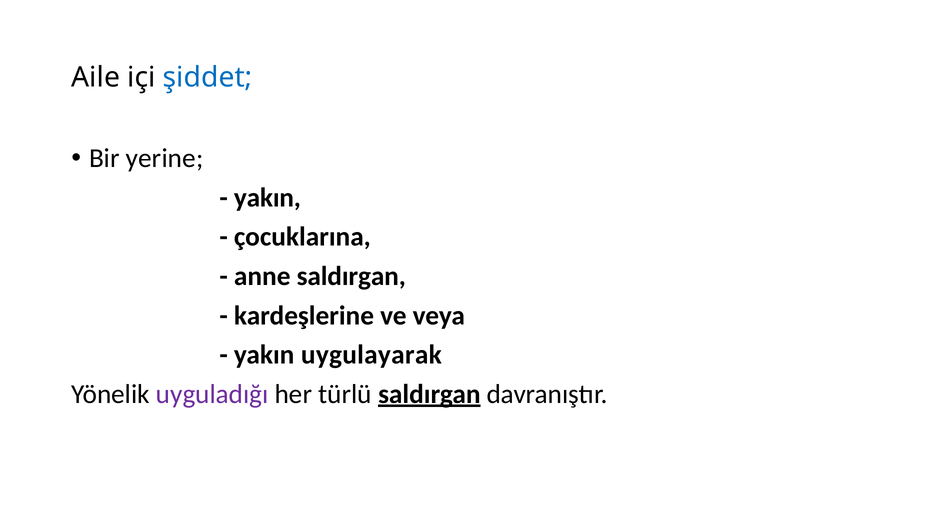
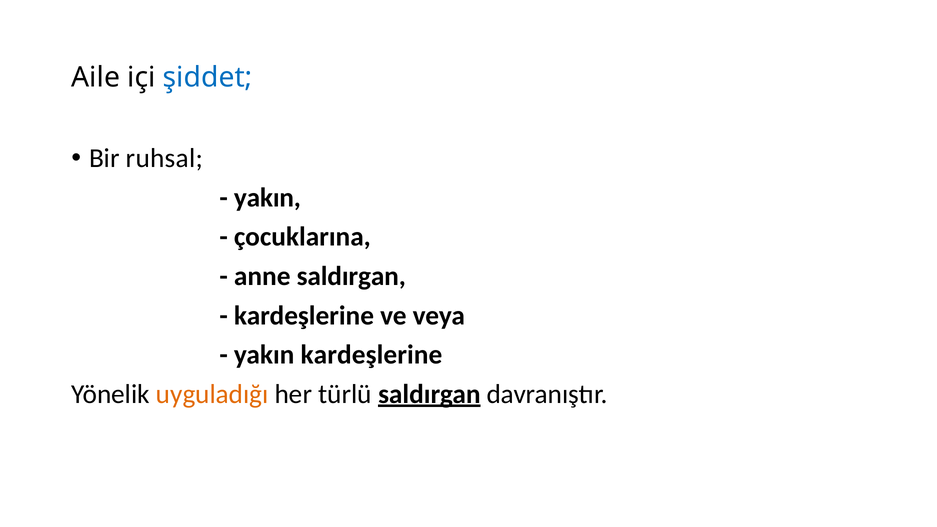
yerine: yerine -> ruhsal (164, 158)
yakın uygulayarak: uygulayarak -> kardeşlerine (371, 355)
uyguladığı colour: purple -> orange (212, 394)
